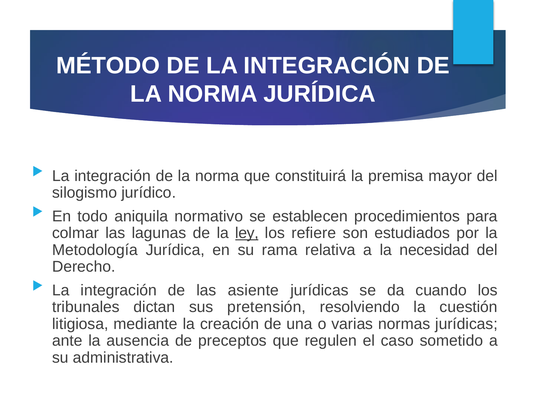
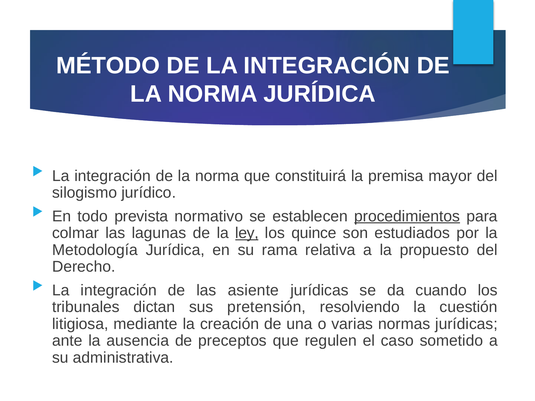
aniquila: aniquila -> prevista (141, 216)
procedimientos underline: none -> present (407, 216)
refiere: refiere -> quince (314, 233)
necesidad: necesidad -> propuesto (434, 250)
